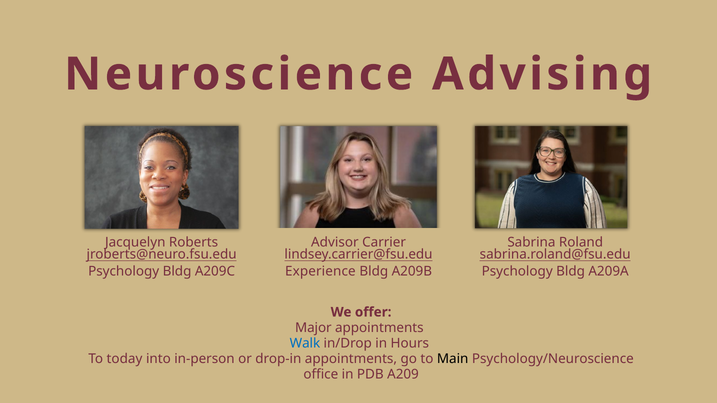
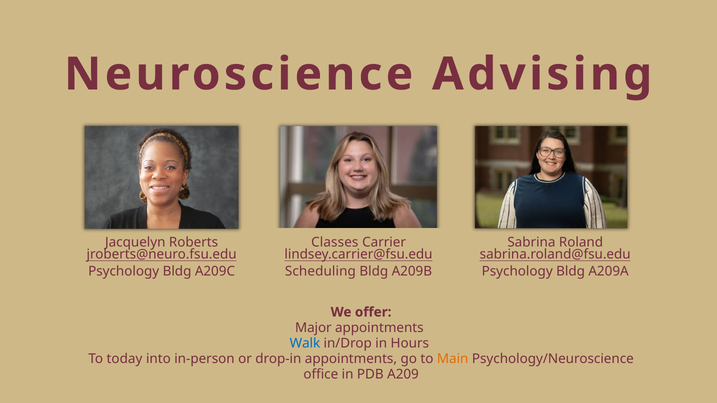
Advisor: Advisor -> Classes (335, 242)
Experience: Experience -> Scheduling (320, 271)
Main colour: black -> orange (453, 359)
